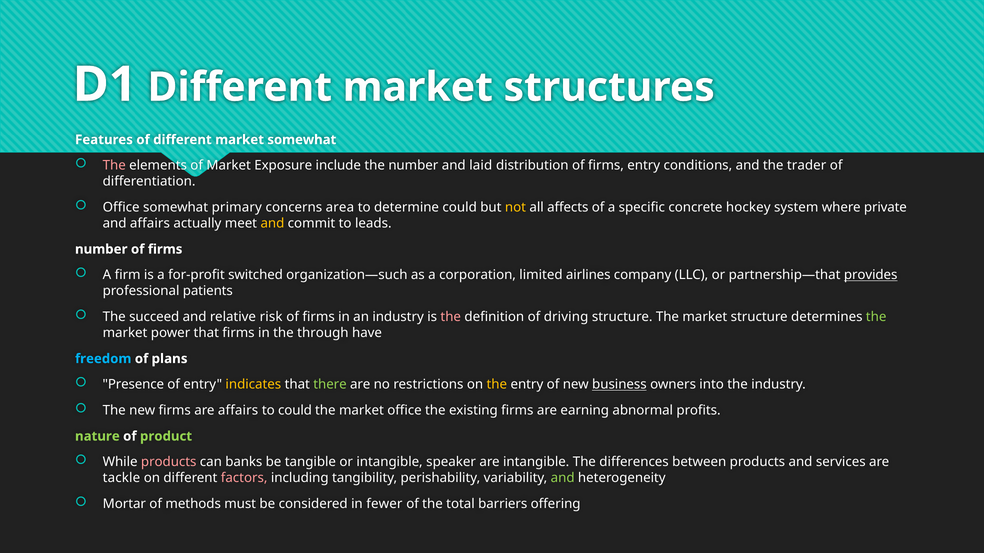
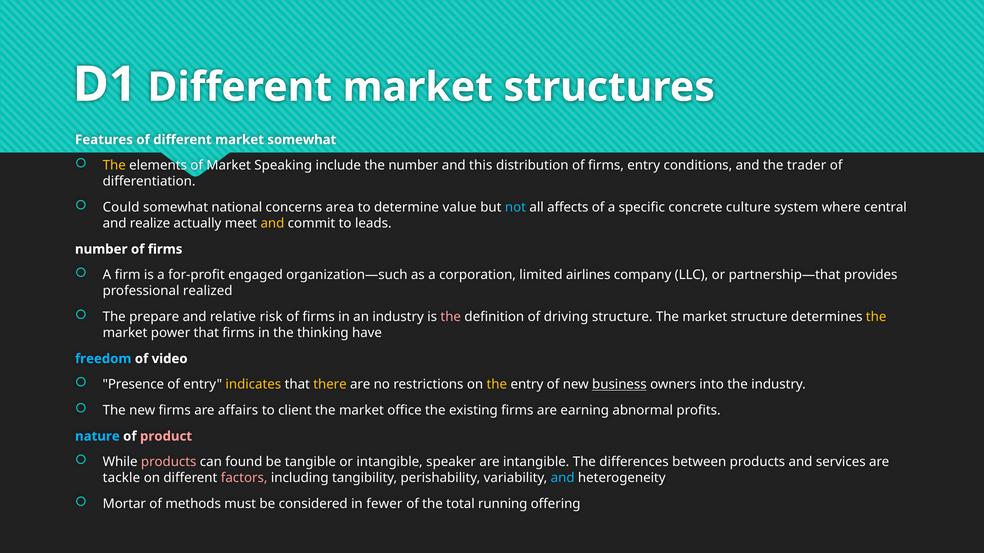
The colour: pink -> yellow (114, 166)
Exposure: Exposure -> Speaking (283, 166)
laid: laid -> this (481, 166)
Office: Office -> Could (121, 208)
primary: primary -> national (237, 208)
determine could: could -> value (460, 208)
not colour: yellow -> light blue (515, 208)
hockey: hockey -> culture (748, 208)
private: private -> central (885, 208)
and affairs: affairs -> realize (150, 224)
switched: switched -> engaged (256, 275)
provides underline: present -> none (871, 275)
patients: patients -> realized (208, 291)
succeed: succeed -> prepare (154, 317)
the colour: light green -> yellow (876, 317)
through: through -> thinking (323, 333)
plans: plans -> video (170, 359)
there colour: light green -> yellow (330, 385)
to could: could -> client (295, 411)
nature colour: light green -> light blue (97, 437)
product colour: light green -> pink (166, 437)
banks: banks -> found (244, 462)
and colour: light green -> light blue (563, 478)
barriers: barriers -> running (503, 504)
